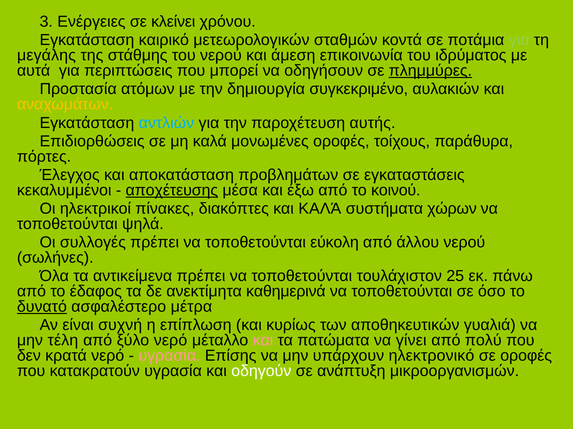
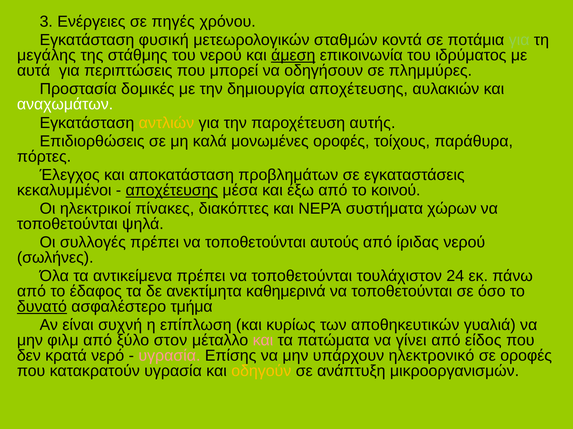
κλείνει: κλείνει -> πηγές (173, 22)
καιρικό: καιρικό -> φυσική (164, 40)
άμεση underline: none -> present (293, 55)
πλημμύρες underline: present -> none (430, 71)
ατόμων: ατόμων -> δομικές (148, 89)
δημιουργία συγκεκριμένο: συγκεκριμένο -> αποχέτευσης (359, 89)
αναχωμάτων colour: yellow -> white (65, 105)
αντλιών colour: light blue -> yellow (166, 123)
και ΚΑΛΆ: ΚΑΛΆ -> ΝΕΡΆ (320, 209)
εύκολη: εύκολη -> αυτούς (335, 243)
άλλου: άλλου -> ίριδας (418, 243)
25: 25 -> 24 (455, 277)
μέτρα: μέτρα -> τμήμα (192, 307)
τέλη: τέλη -> φιλμ (63, 341)
ξύλο νερό: νερό -> στον (171, 341)
πολύ: πολύ -> είδος (483, 341)
οδηγούν colour: white -> yellow (261, 372)
